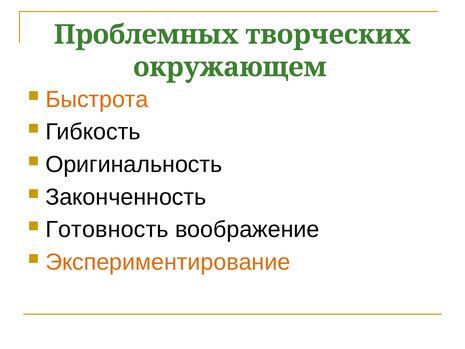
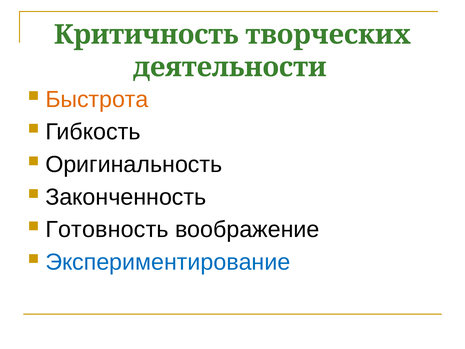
Проблемных: Проблемных -> Критичность (146, 35)
окружающем: окружающем -> деятельности (230, 67)
Экспериментирование colour: orange -> blue (168, 262)
